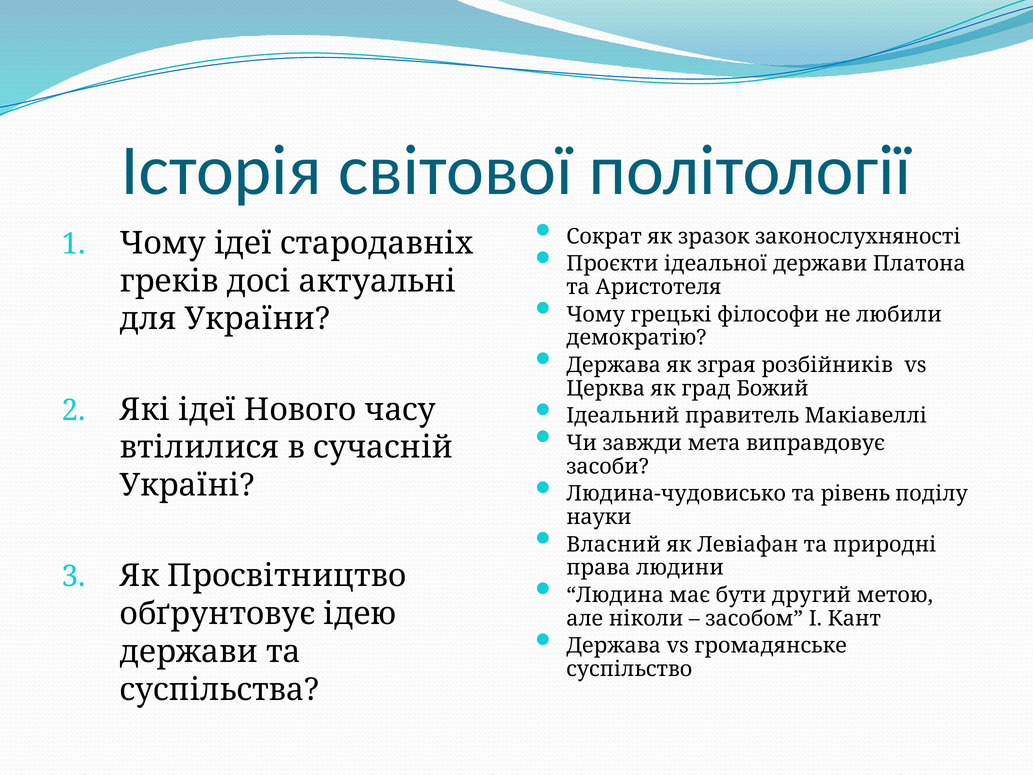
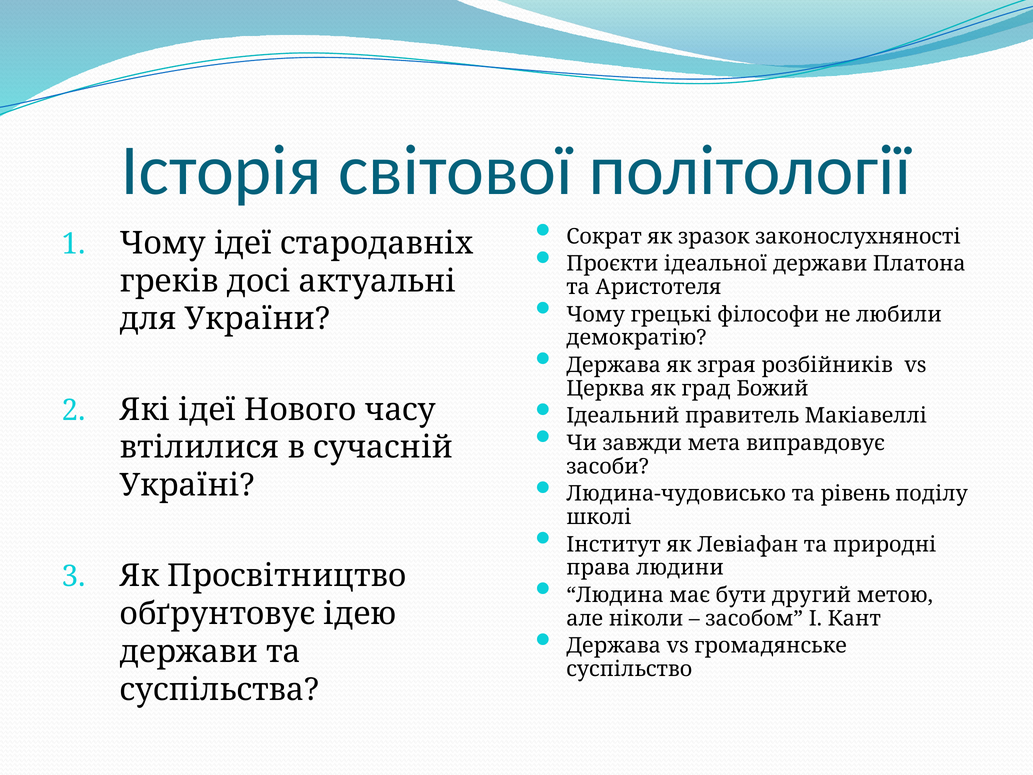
науки: науки -> школі (599, 517)
Власний: Власний -> Інститут (614, 544)
